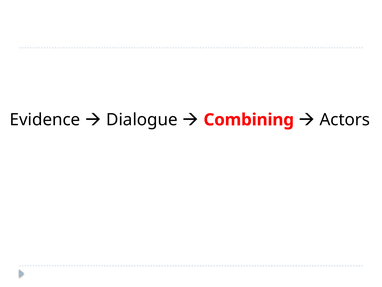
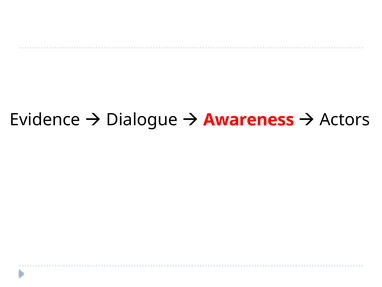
Combining: Combining -> Awareness (249, 120)
